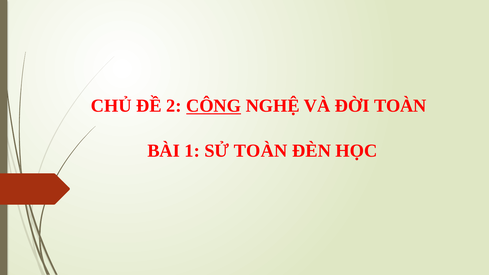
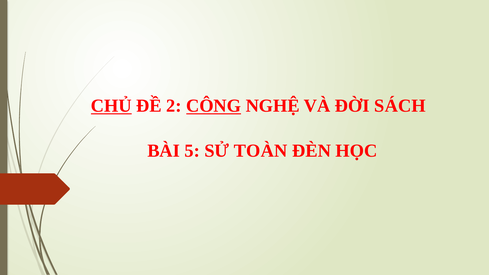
CHỦ underline: none -> present (111, 106)
ĐỜI TOÀN: TOÀN -> SÁCH (400, 106)
1: 1 -> 5 (192, 151)
